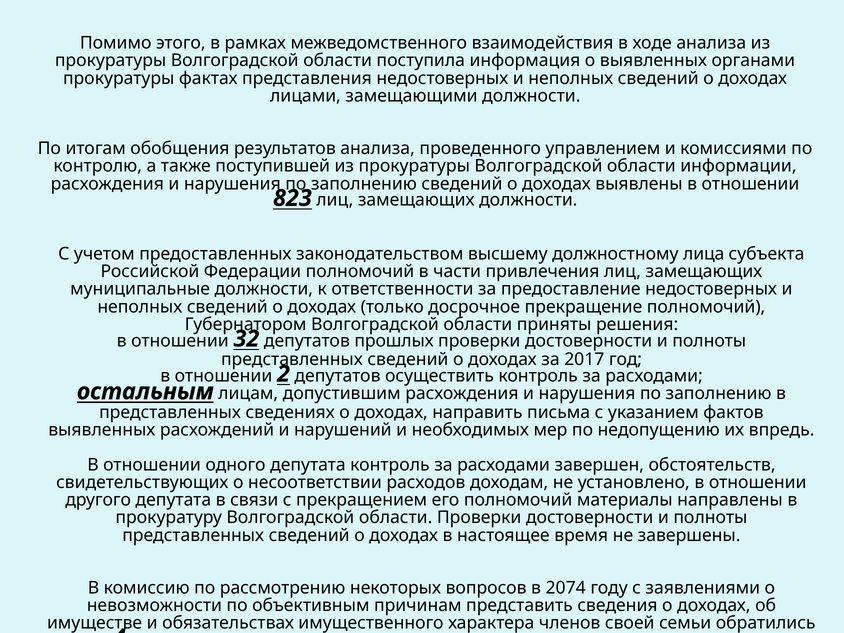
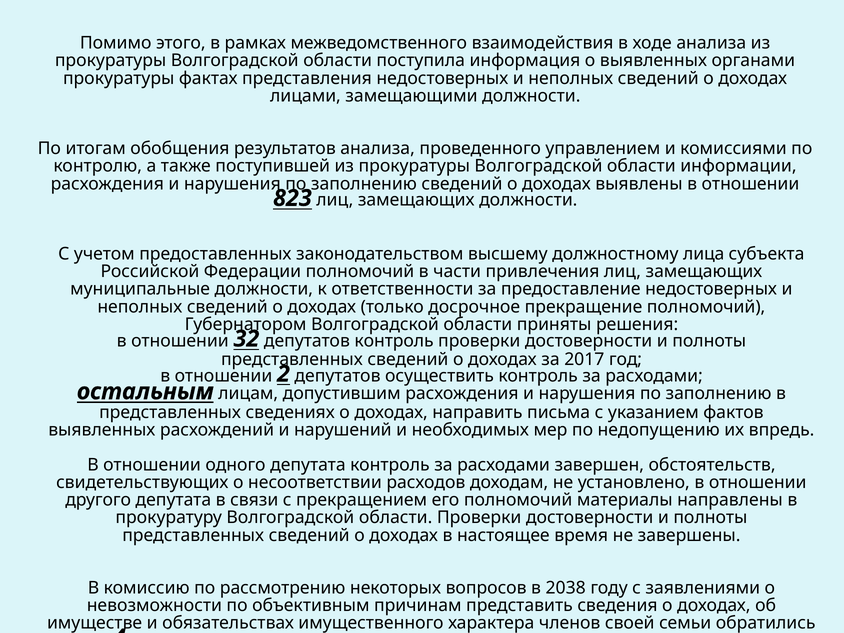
депутатов прошлых: прошлых -> контроль (394, 341)
2074: 2074 -> 2038 (566, 588)
